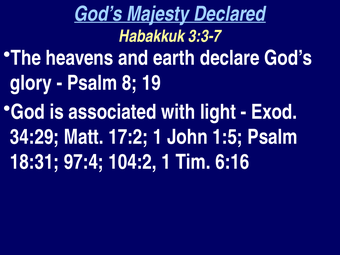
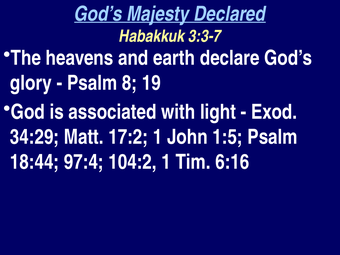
18:31: 18:31 -> 18:44 (35, 162)
